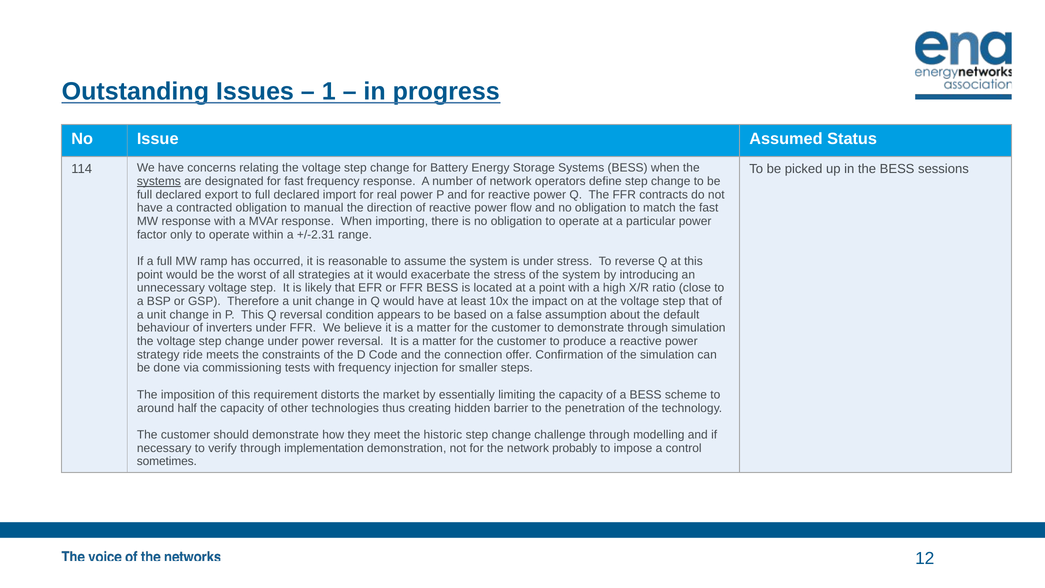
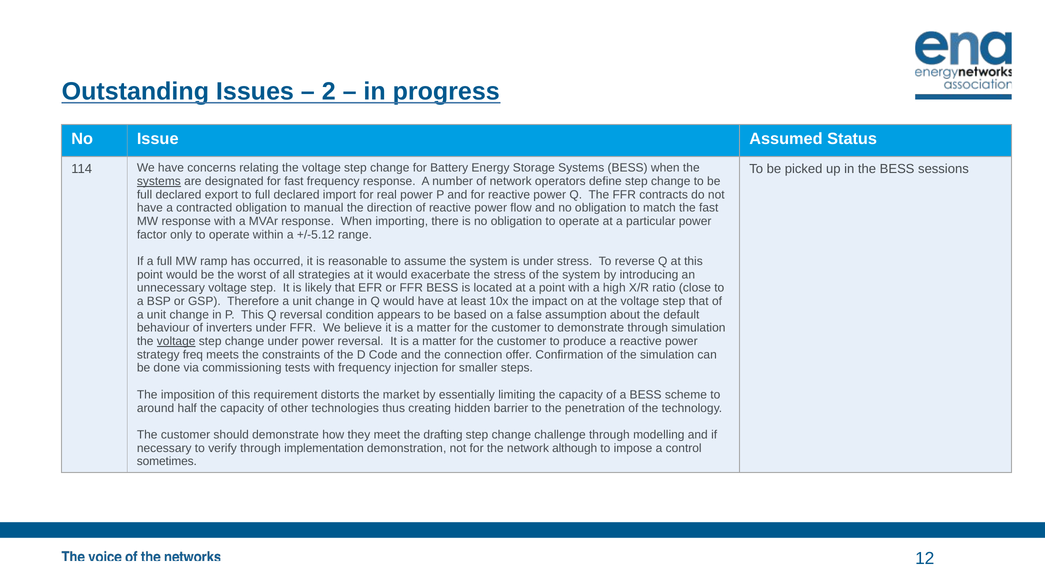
1: 1 -> 2 (329, 92)
+/-2.31: +/-2.31 -> +/-5.12 (316, 235)
voltage underline: none -> present (176, 341)
ride: ride -> freq (193, 355)
historic: historic -> drafting (443, 435)
probably: probably -> although (575, 448)
